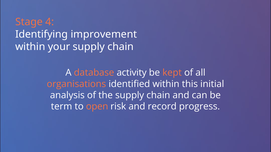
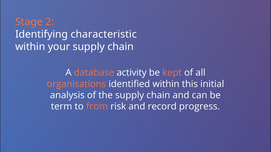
4: 4 -> 2 (50, 22)
improvement: improvement -> characteristic (104, 34)
open: open -> from (97, 107)
